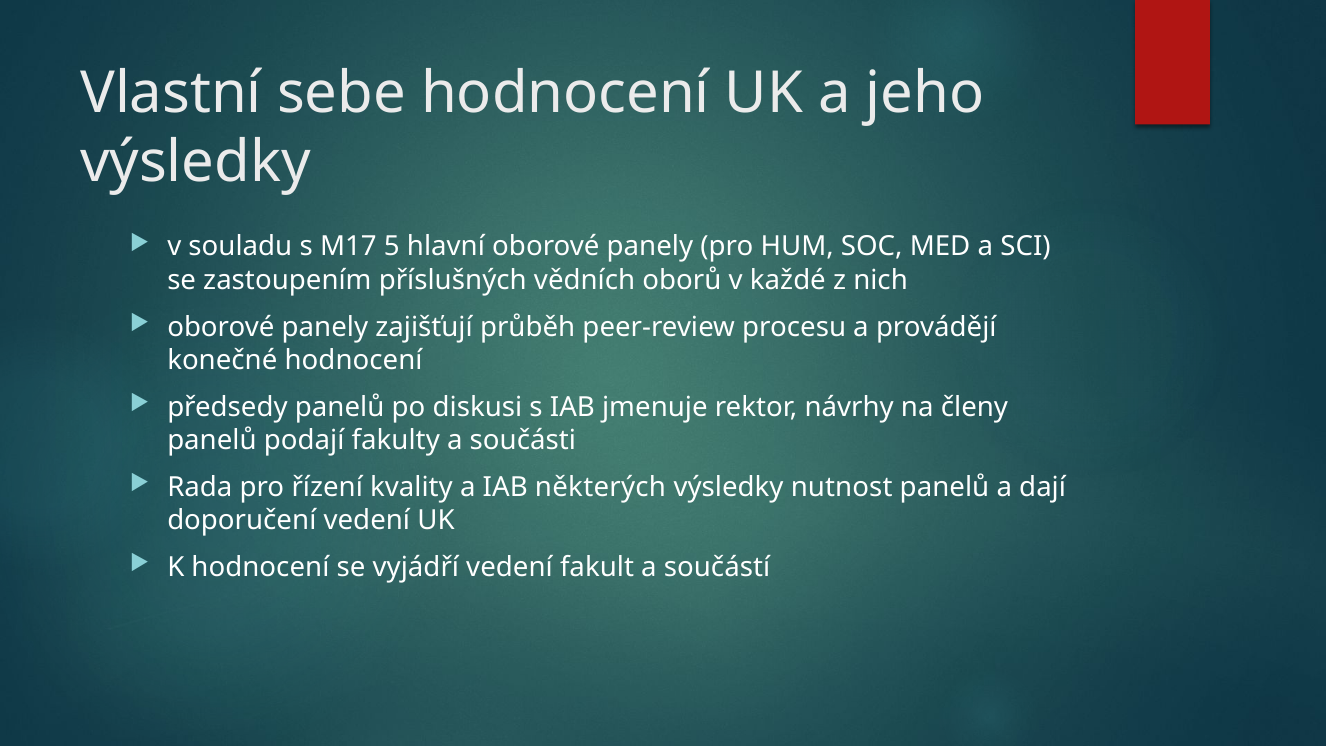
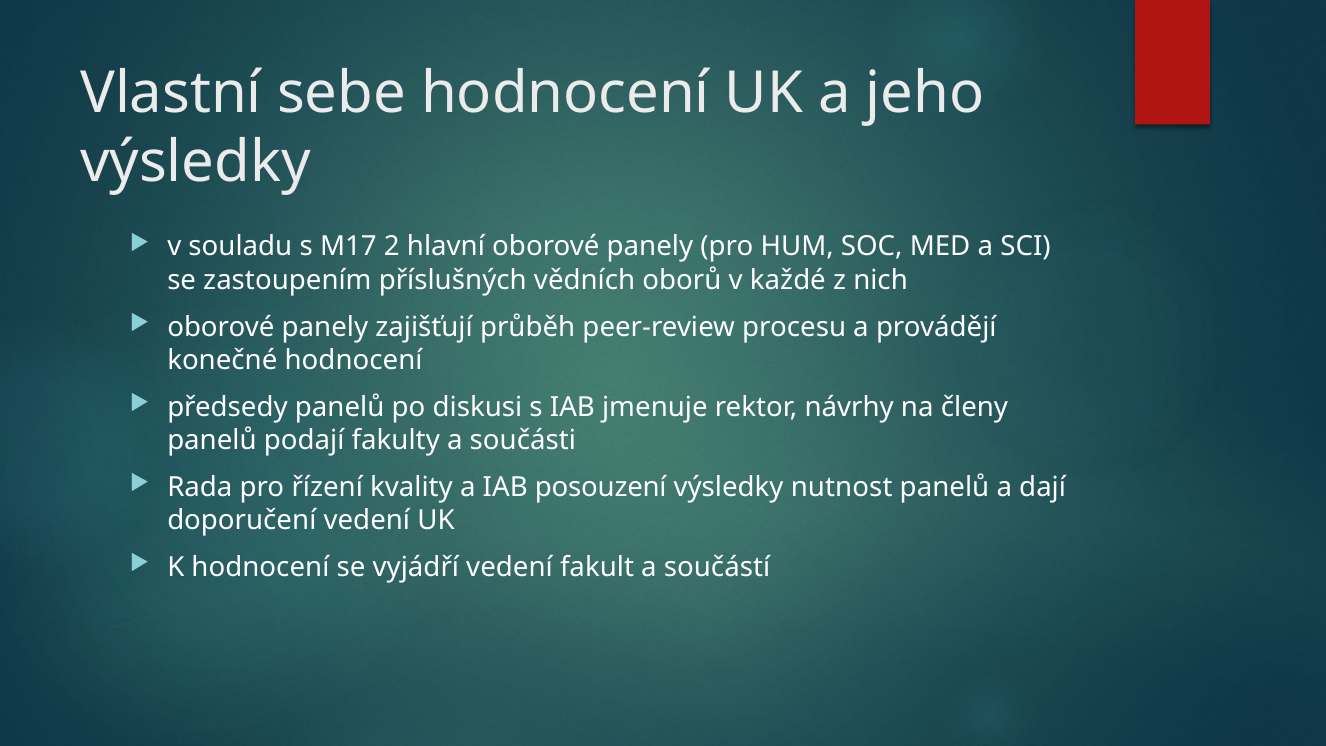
5: 5 -> 2 (392, 247)
některých: některých -> posouzení (601, 487)
